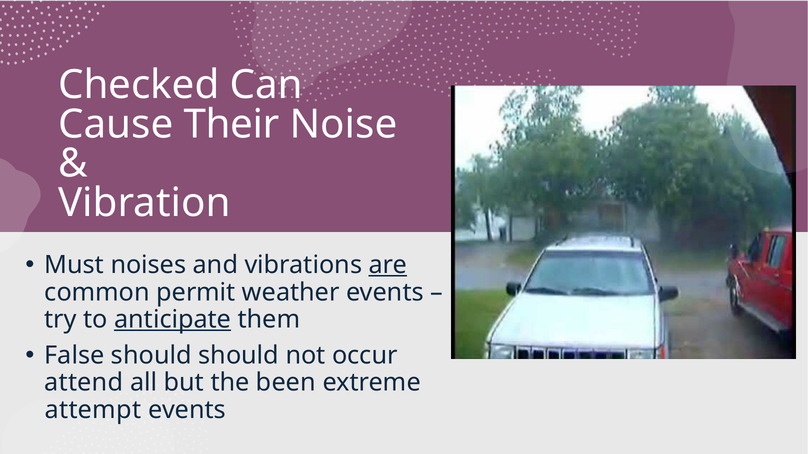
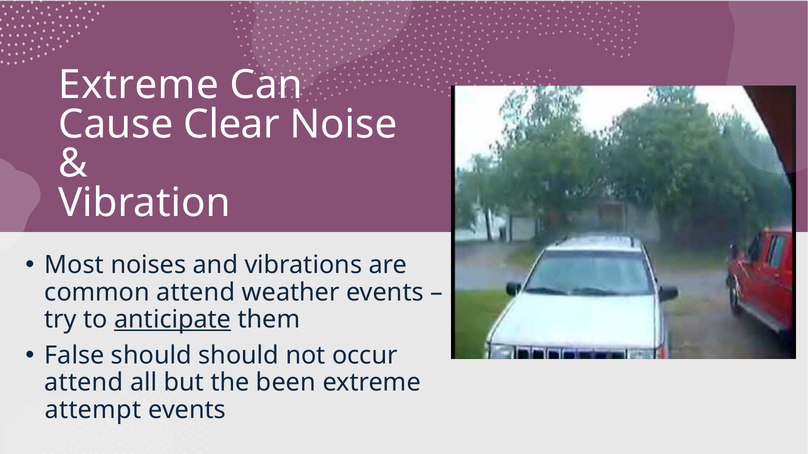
Checked: Checked -> Extreme (139, 85)
Their: Their -> Clear (232, 124)
Must: Must -> Most (74, 265)
are underline: present -> none (388, 265)
common permit: permit -> attend (196, 293)
